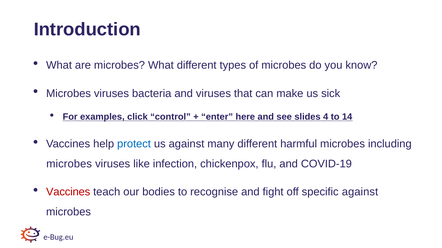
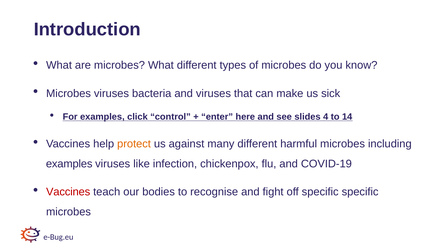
protect colour: blue -> orange (134, 144)
microbes: microbes -> examples (69, 164)
specific against: against -> specific (360, 192)
